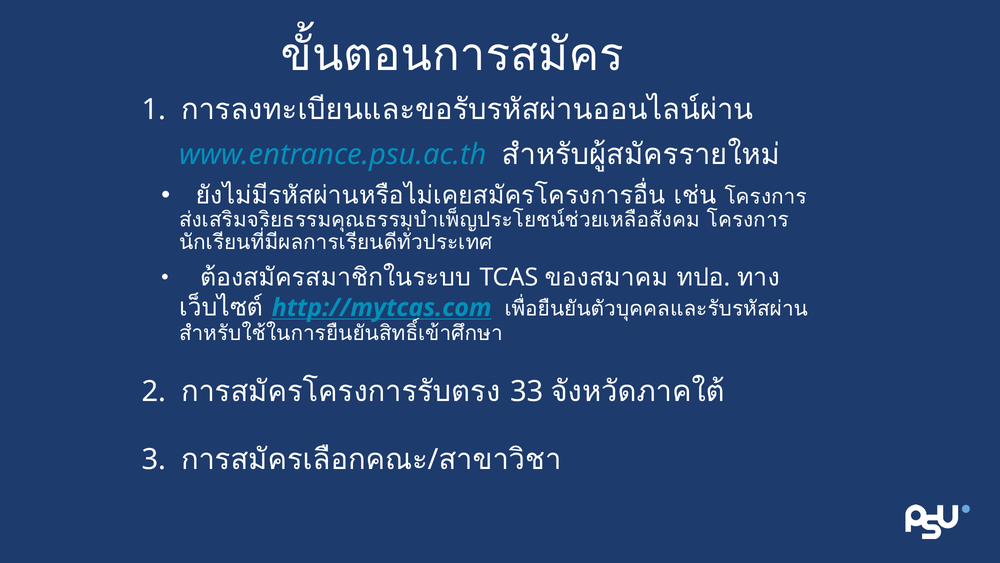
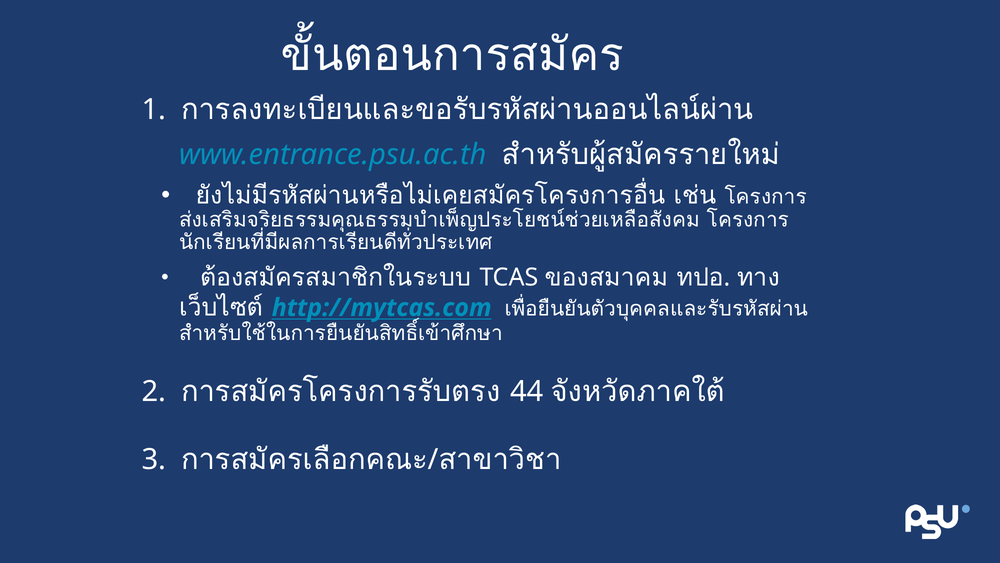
33: 33 -> 44 (527, 391)
